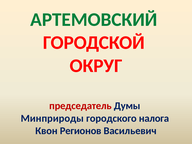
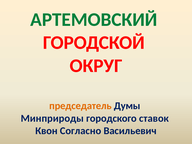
председатель colour: red -> orange (80, 106)
налога: налога -> ставок (154, 118)
Регионов: Регионов -> Согласно (81, 131)
